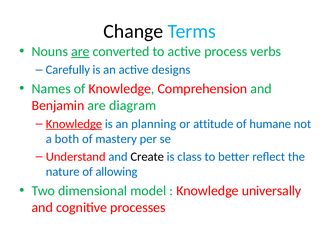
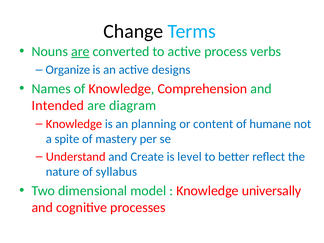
Carefully: Carefully -> Organize (68, 70)
Benjamin: Benjamin -> Intended (58, 106)
Knowledge underline: present -> none (74, 124)
attitude: attitude -> content (213, 124)
both: both -> spite (67, 139)
Create colour: black -> blue (147, 157)
class: class -> level (189, 157)
allowing: allowing -> syllabus (116, 172)
